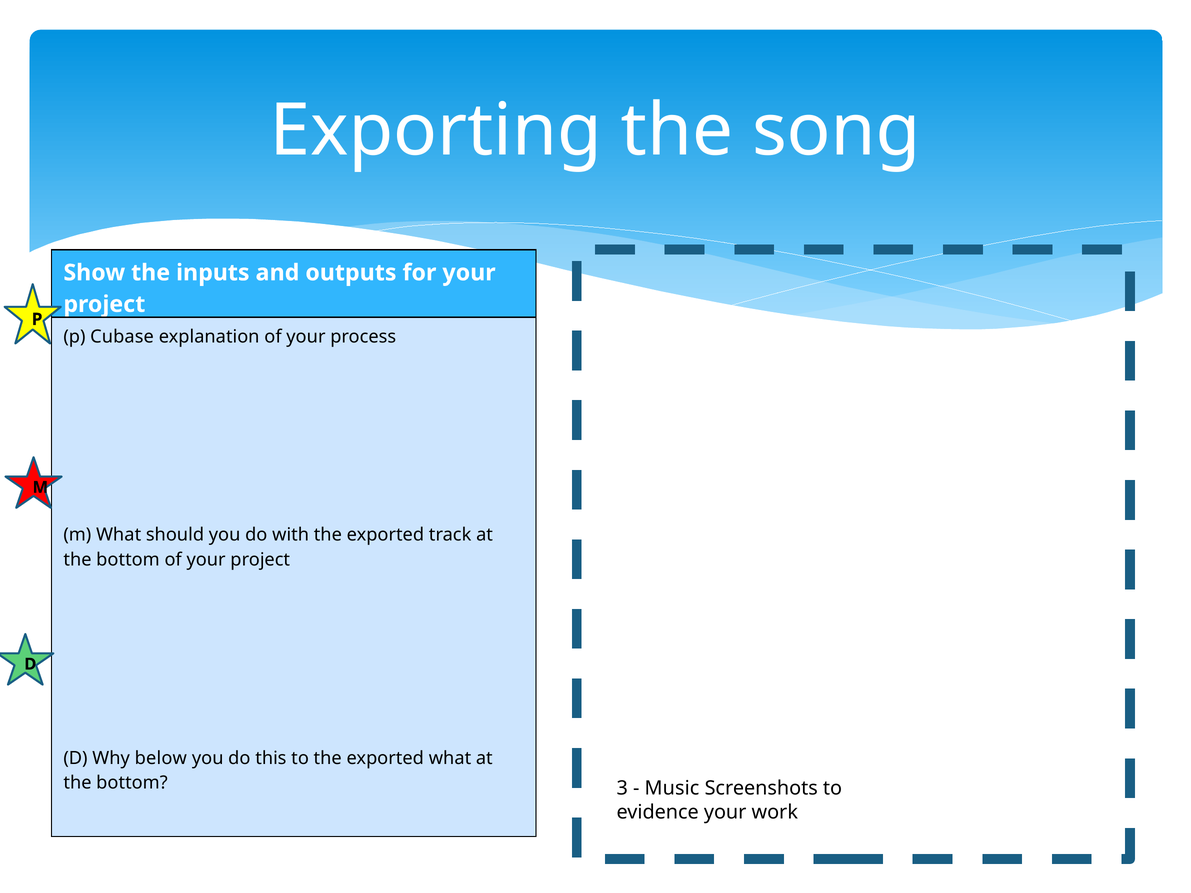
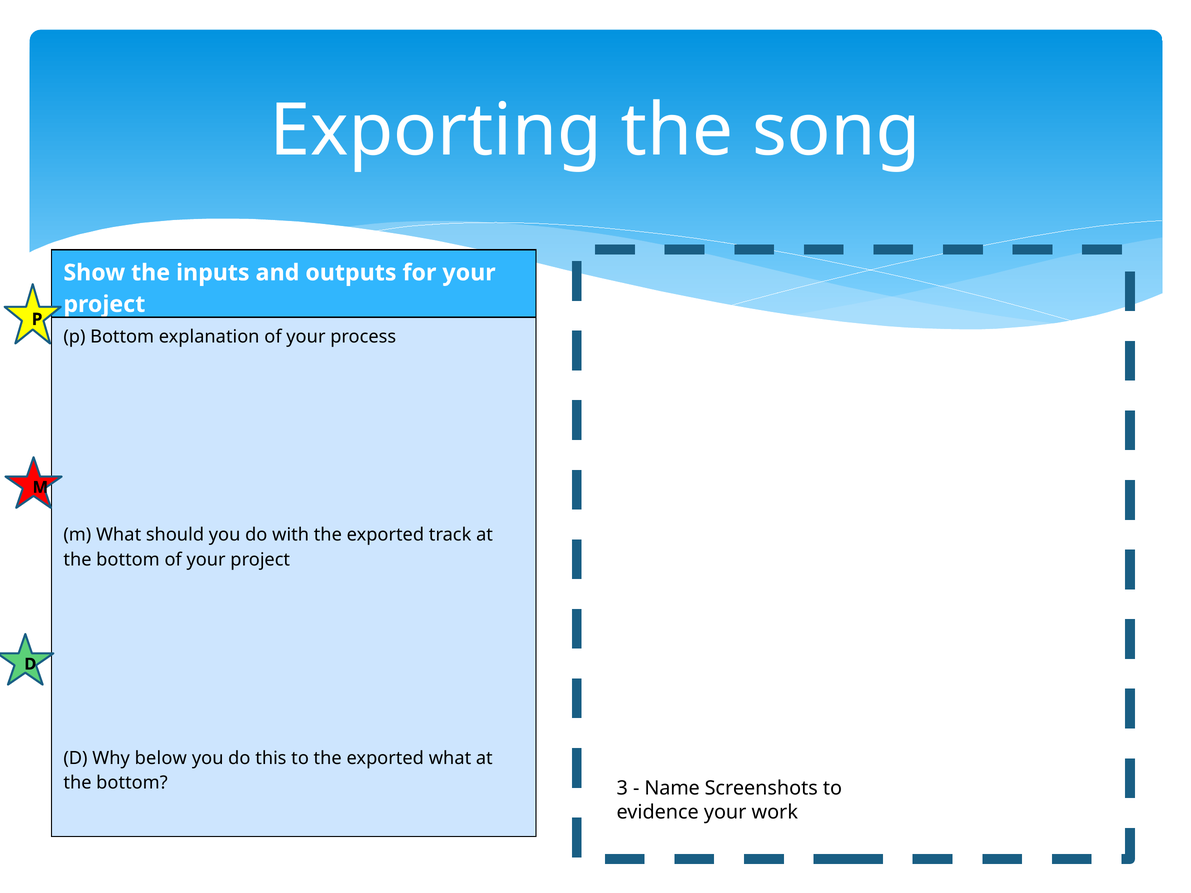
p Cubase: Cubase -> Bottom (122, 337)
Music: Music -> Name (672, 788)
